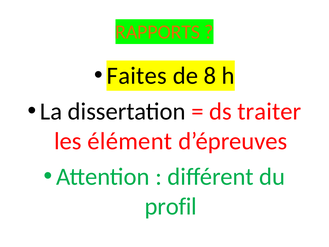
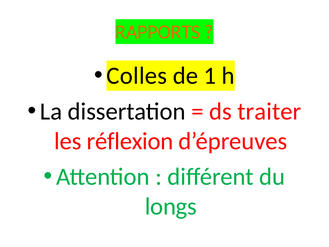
Faites: Faites -> Colles (137, 76)
8: 8 -> 1 (210, 76)
élément: élément -> réflexion (130, 141)
profil: profil -> longs (171, 206)
